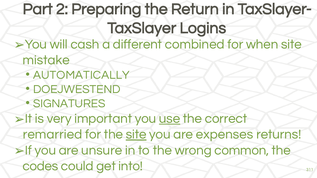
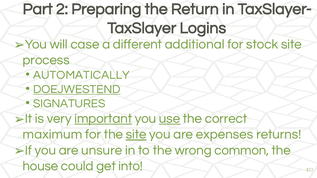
cash: cash -> case (85, 44)
combined: combined -> additional (195, 44)
when: when -> stock (262, 44)
mistake: mistake -> process (46, 60)
DOEJWESTEND underline: none -> present (77, 89)
important underline: none -> present (103, 119)
remarried: remarried -> maximum (52, 135)
codes: codes -> house (40, 166)
